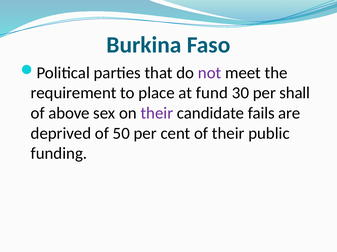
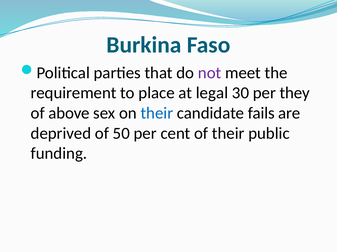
fund: fund -> legal (212, 93)
shall: shall -> they (295, 93)
their colour: purple -> blue (157, 113)
